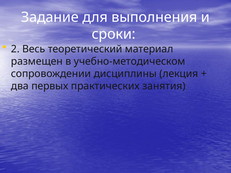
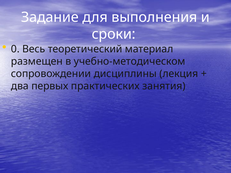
2: 2 -> 0 (15, 49)
